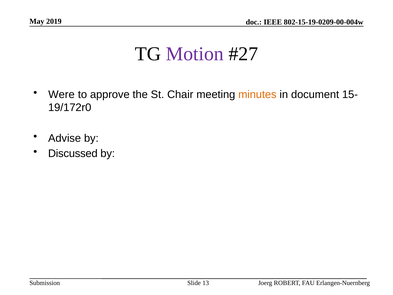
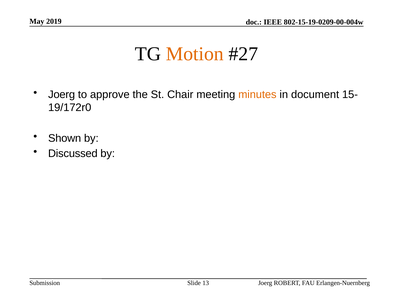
Motion colour: purple -> orange (195, 54)
Were: Were -> Joerg (62, 94)
Advise: Advise -> Shown (65, 138)
